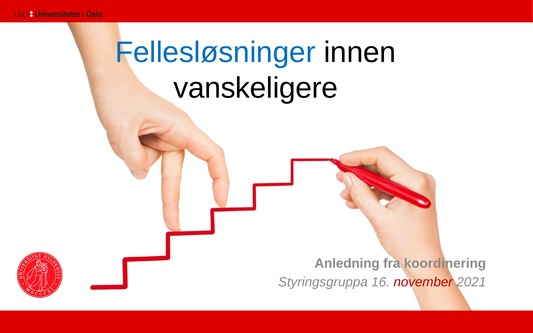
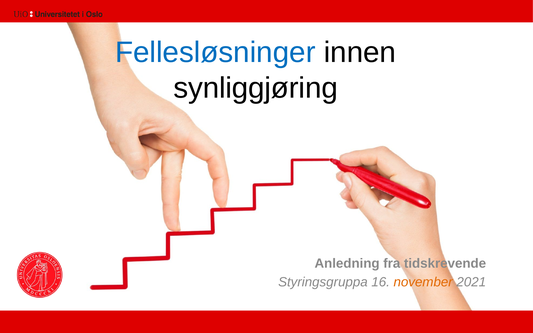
vanskeligere: vanskeligere -> synliggjøring (256, 88)
koordinering: koordinering -> tidskrevende (445, 264)
november colour: red -> orange (423, 282)
